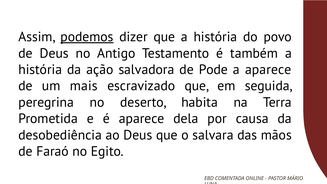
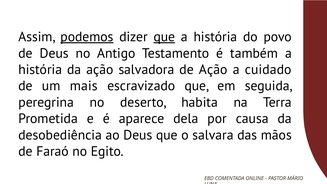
que underline: none -> present (164, 37)
de Pode: Pode -> Ação (213, 70)
a aparece: aparece -> cuidado (268, 70)
